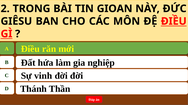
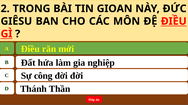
vinh: vinh -> công (43, 76)
